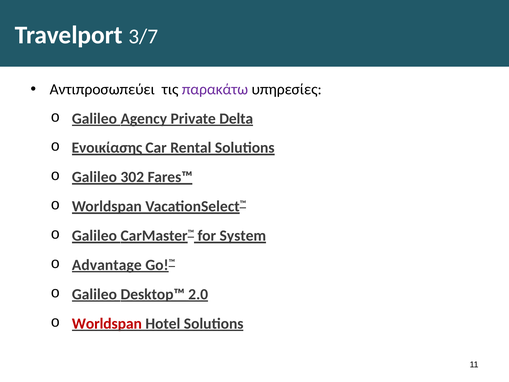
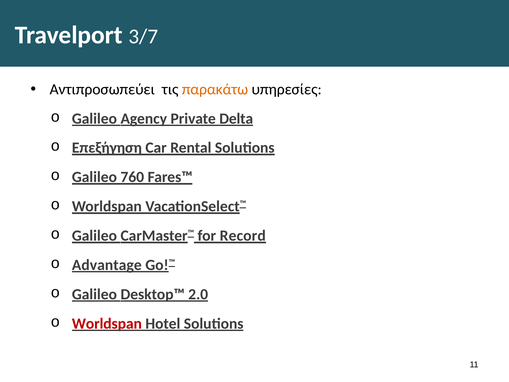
παρακάτω colour: purple -> orange (215, 89)
Ενοικίασης: Ενοικίασης -> Επεξήγηση (107, 148)
302: 302 -> 760 (132, 177)
System: System -> Record (243, 236)
